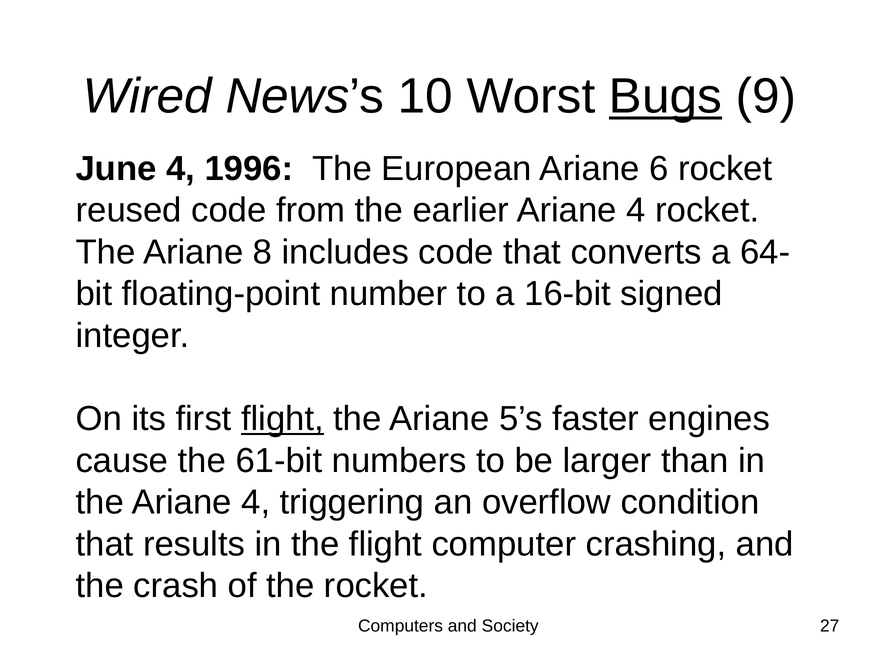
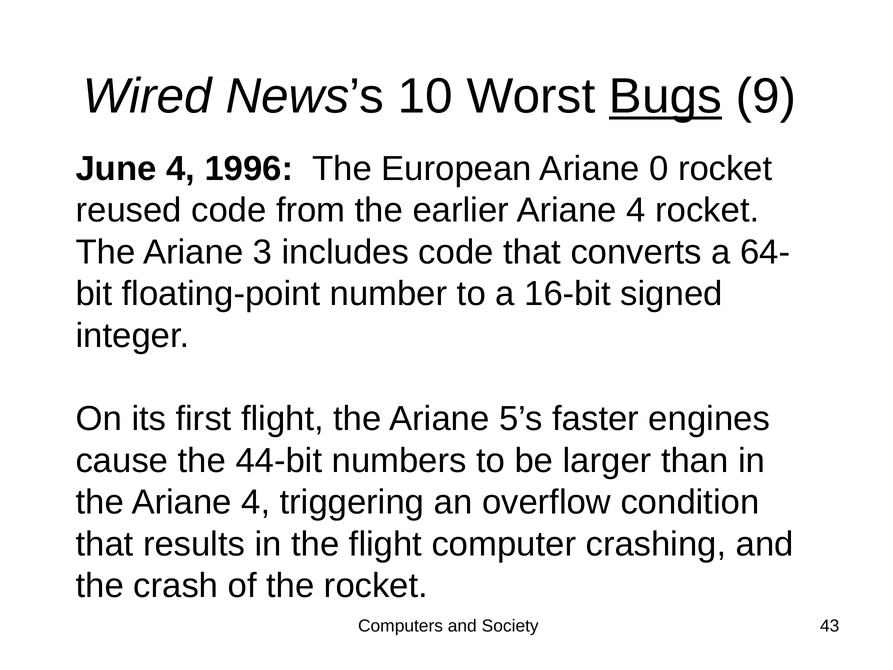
6: 6 -> 0 (659, 169)
8: 8 -> 3 (263, 252)
flight underline: present -> none (282, 419)
61-bit: 61-bit -> 44-bit (279, 461)
27: 27 -> 43 (830, 626)
